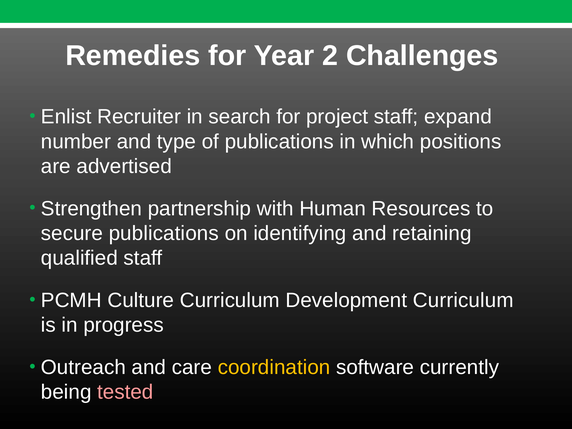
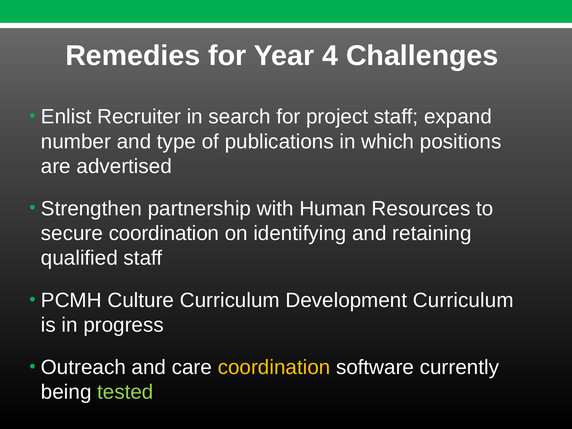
2: 2 -> 4 (330, 56)
secure publications: publications -> coordination (164, 233)
tested colour: pink -> light green (125, 392)
